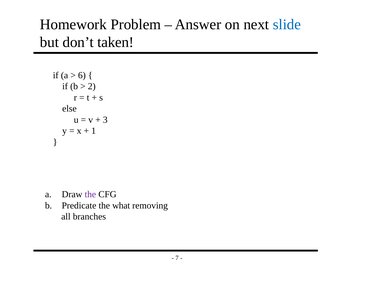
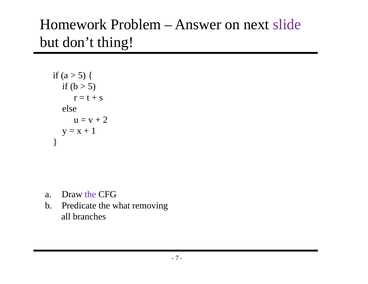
slide colour: blue -> purple (287, 25)
taken: taken -> thing (116, 42)
6: 6 -> 5 (82, 75)
2: 2 -> 5 (92, 86)
3: 3 -> 2 (105, 120)
